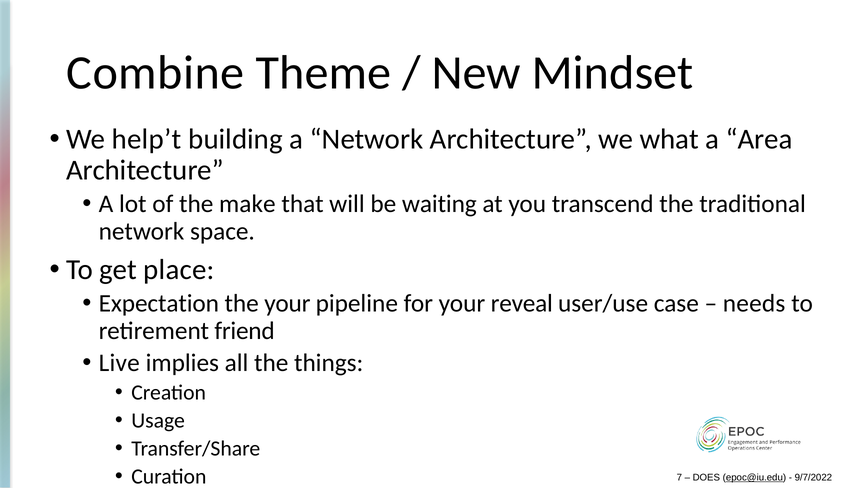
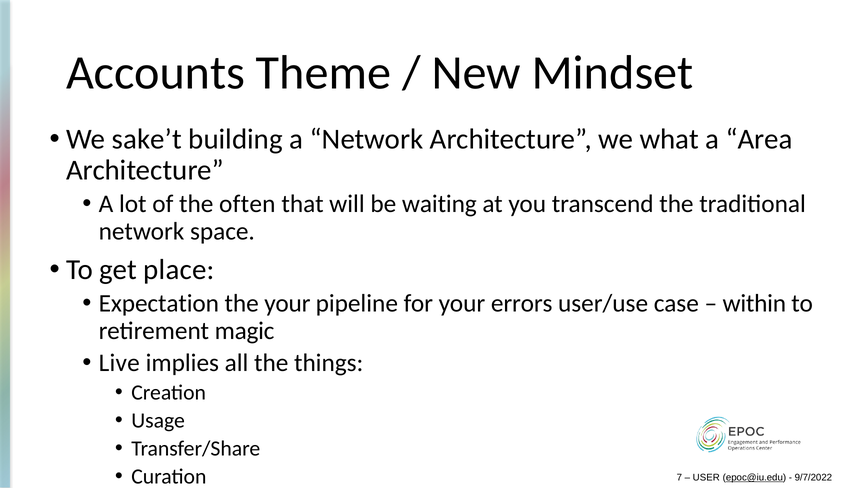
Combine: Combine -> Accounts (156, 73)
help’t: help’t -> sake’t (147, 139)
make: make -> often (247, 204)
reveal: reveal -> errors (522, 304)
needs: needs -> within (754, 304)
friend: friend -> magic (245, 331)
DOES: DOES -> USER (706, 478)
